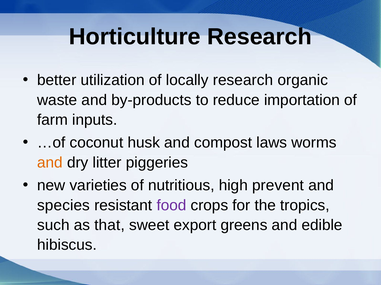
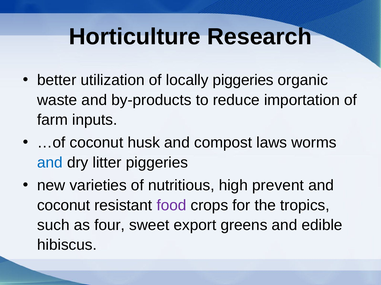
locally research: research -> piggeries (243, 80)
and colour: orange -> blue (50, 163)
species: species -> coconut (64, 206)
that: that -> four (110, 226)
